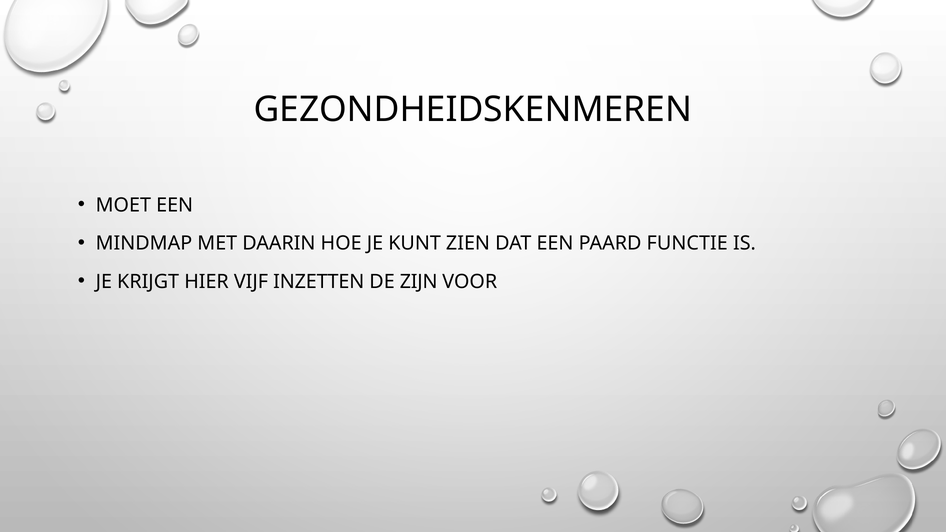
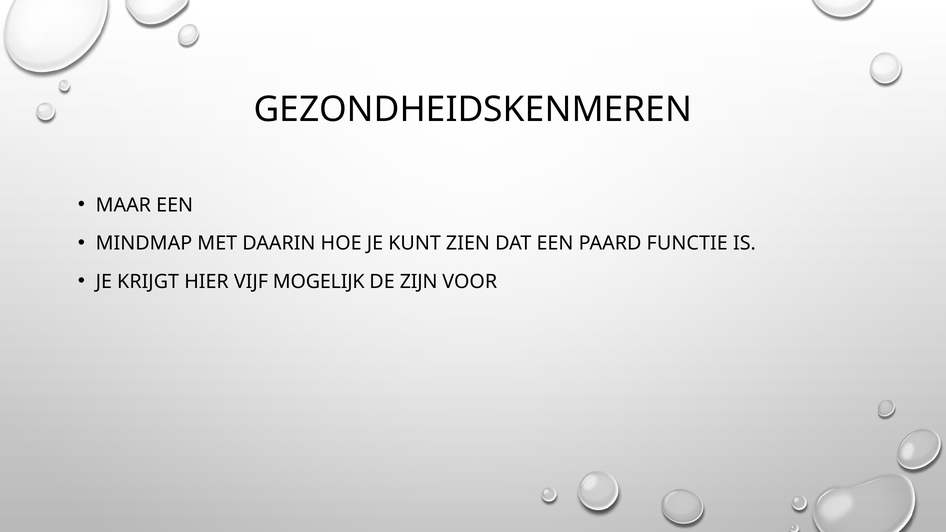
MOET: MOET -> MAAR (123, 205)
INZETTEN: INZETTEN -> MOGELIJK (319, 282)
